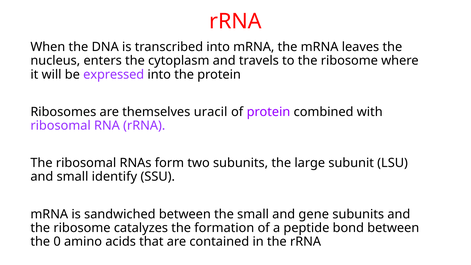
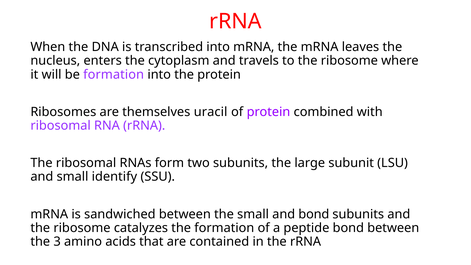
be expressed: expressed -> formation (114, 74)
and gene: gene -> bond (314, 214)
0: 0 -> 3 (57, 242)
